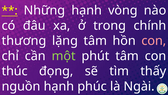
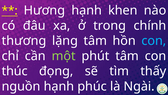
Những: Những -> Hương (44, 10)
vòng: vòng -> khen (123, 10)
con colour: pink -> light blue (154, 41)
